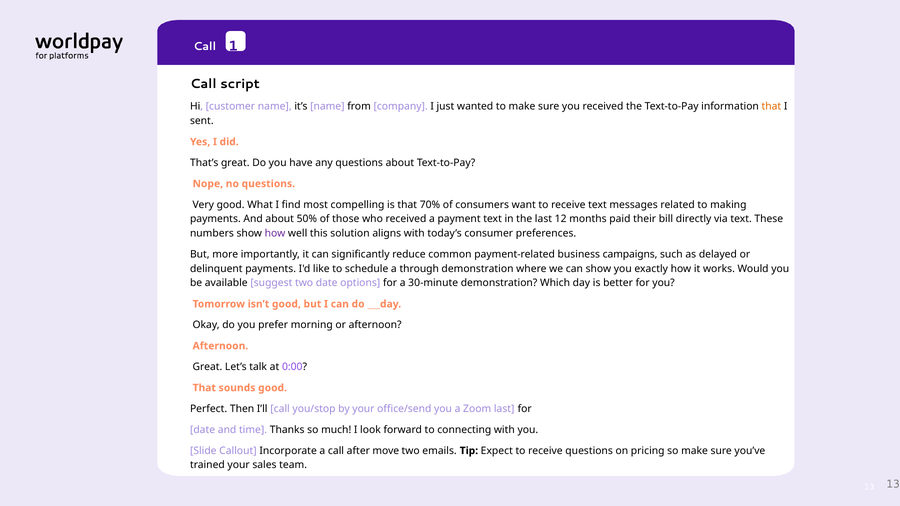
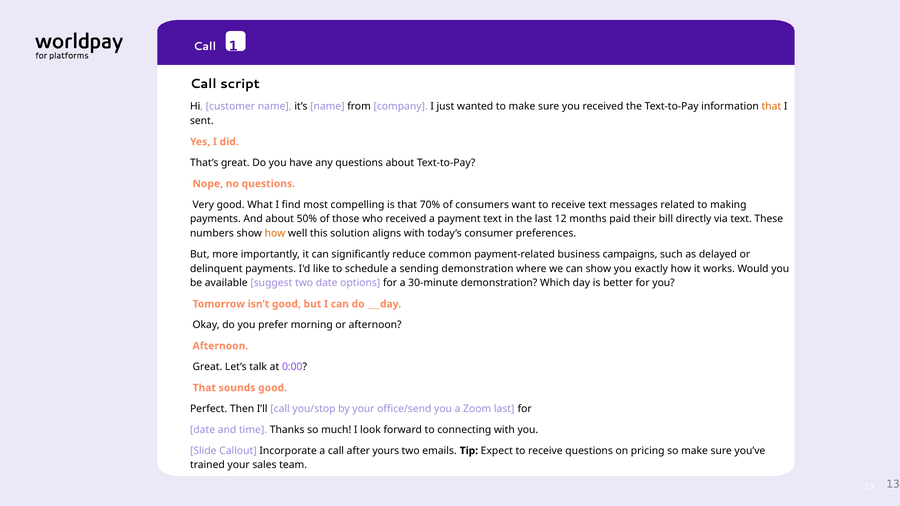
how colour: purple -> orange (275, 234)
through: through -> sending (419, 269)
move: move -> yours (386, 451)
